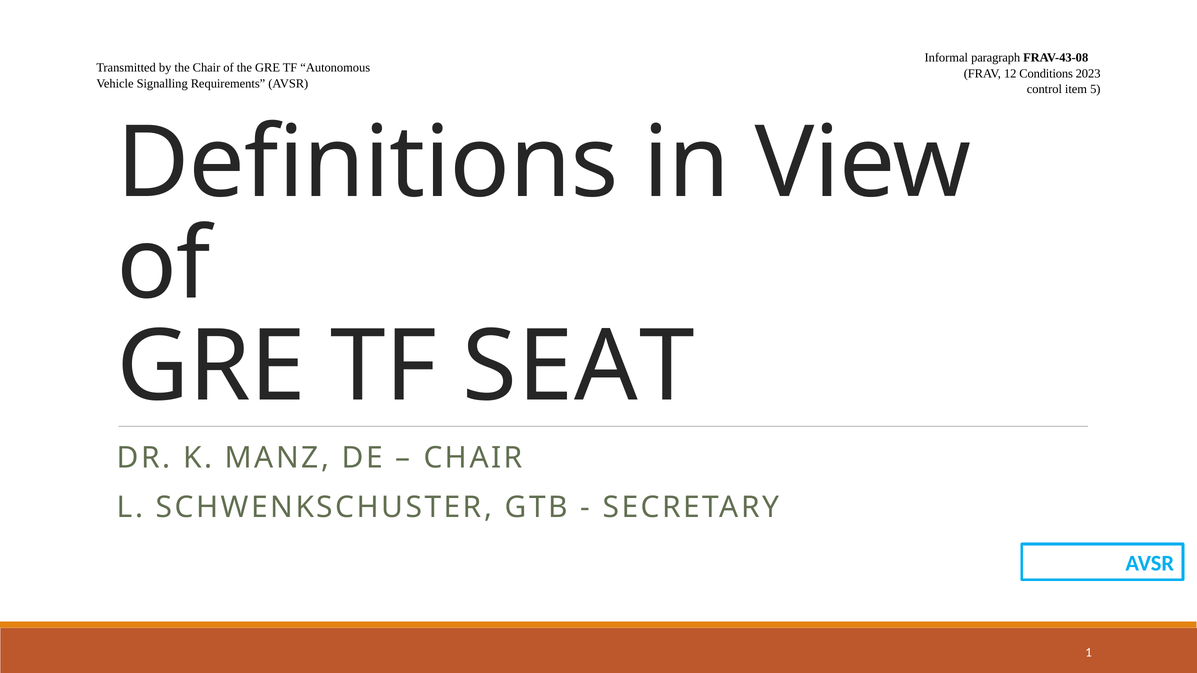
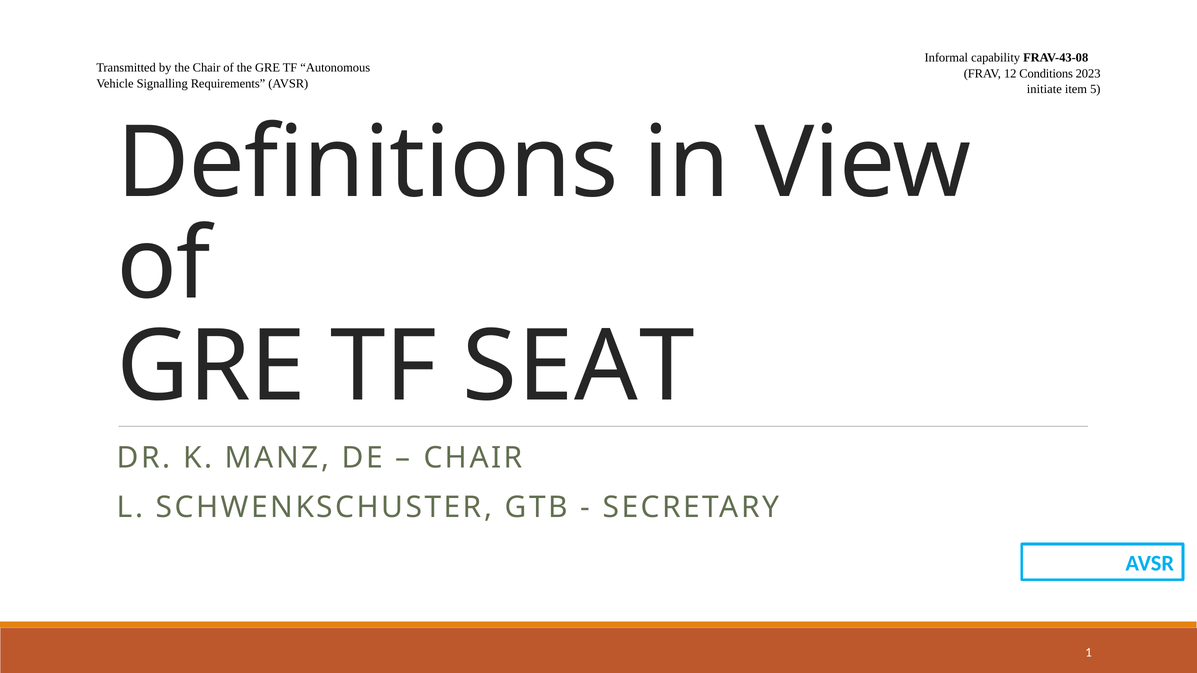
paragraph: paragraph -> capability (996, 58)
control: control -> initiate (1044, 89)
